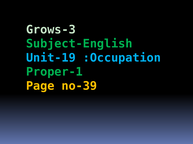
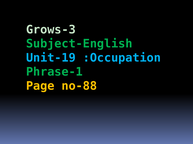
Proper-1: Proper-1 -> Phrase-1 (54, 72)
no-39: no-39 -> no-88 (79, 86)
